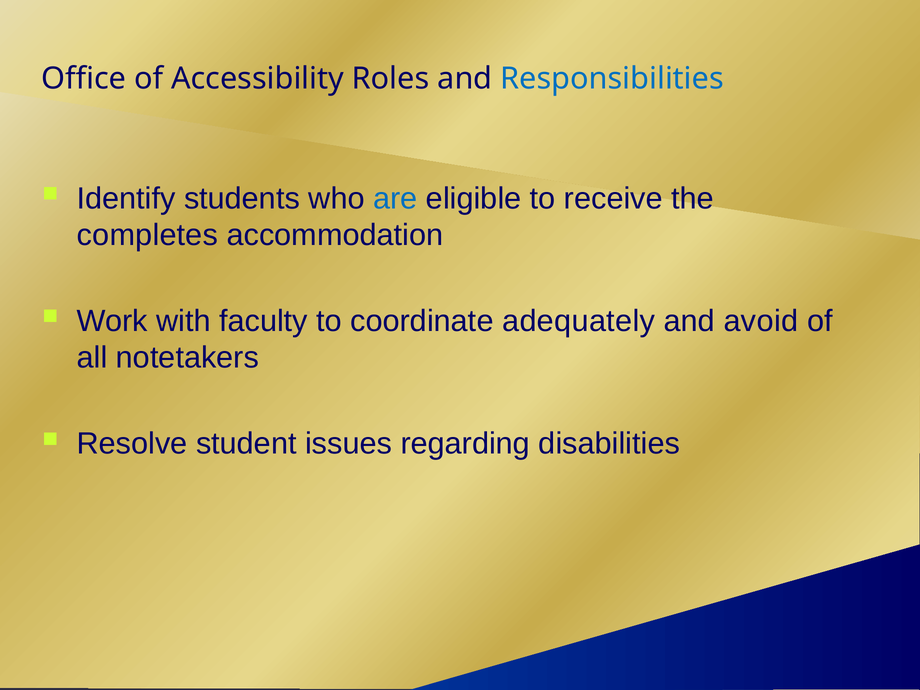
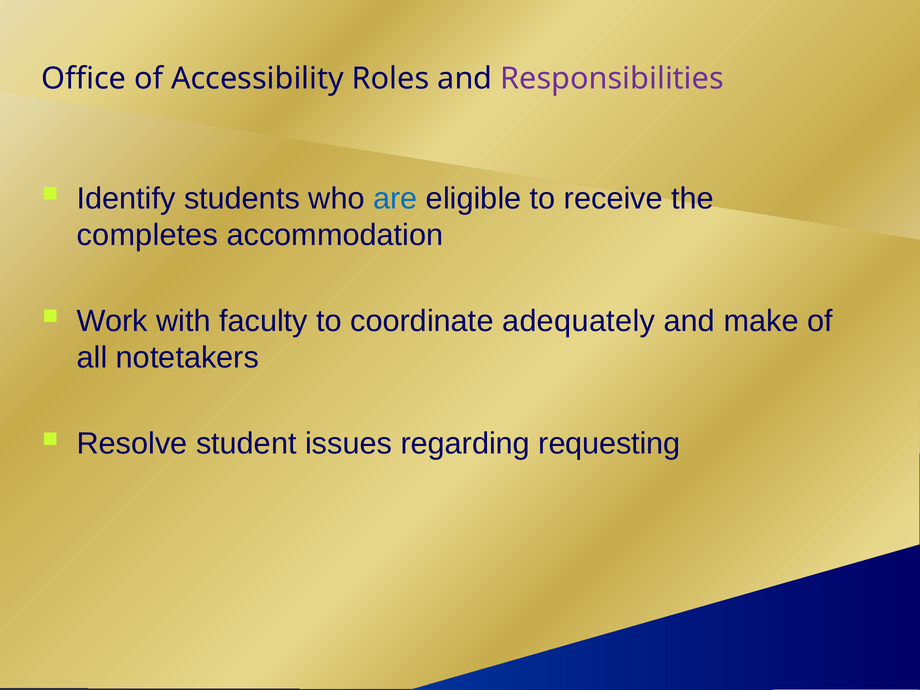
Responsibilities colour: blue -> purple (612, 79)
avoid: avoid -> make (761, 321)
disabilities: disabilities -> requesting (609, 444)
